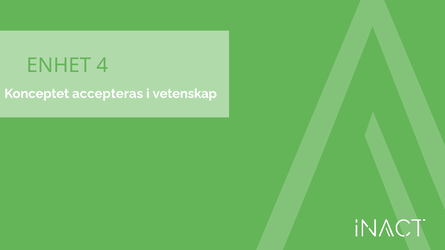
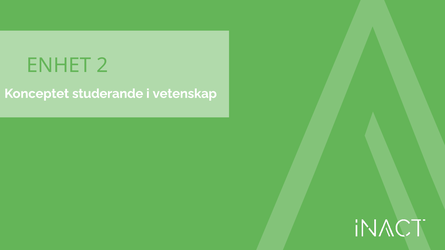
4: 4 -> 2 (102, 66)
accepteras: accepteras -> studerande (108, 94)
